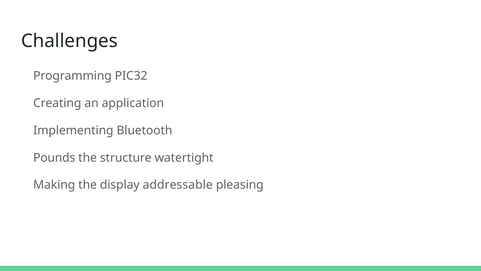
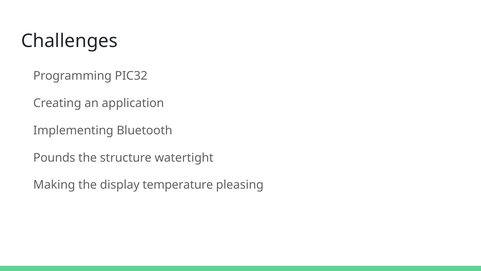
addressable: addressable -> temperature (178, 185)
